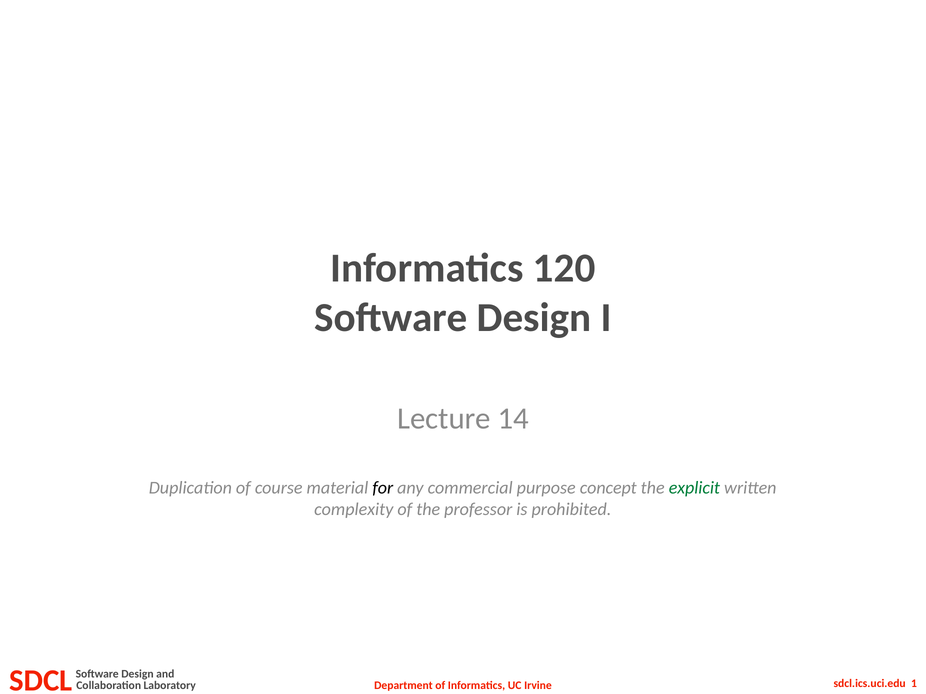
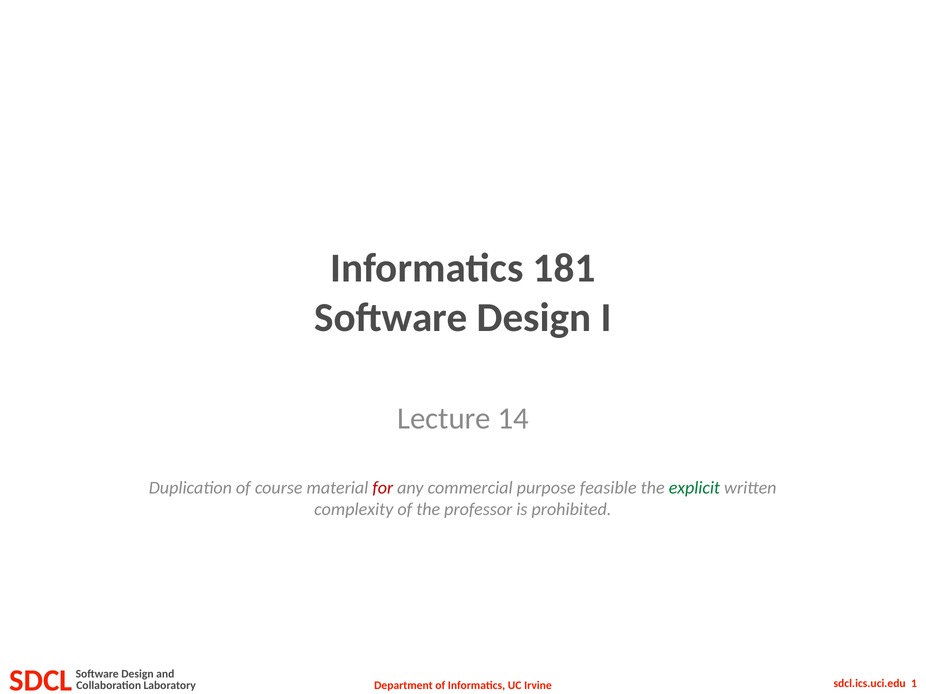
120: 120 -> 181 (564, 268)
for colour: black -> red (383, 488)
concept: concept -> feasible (608, 488)
